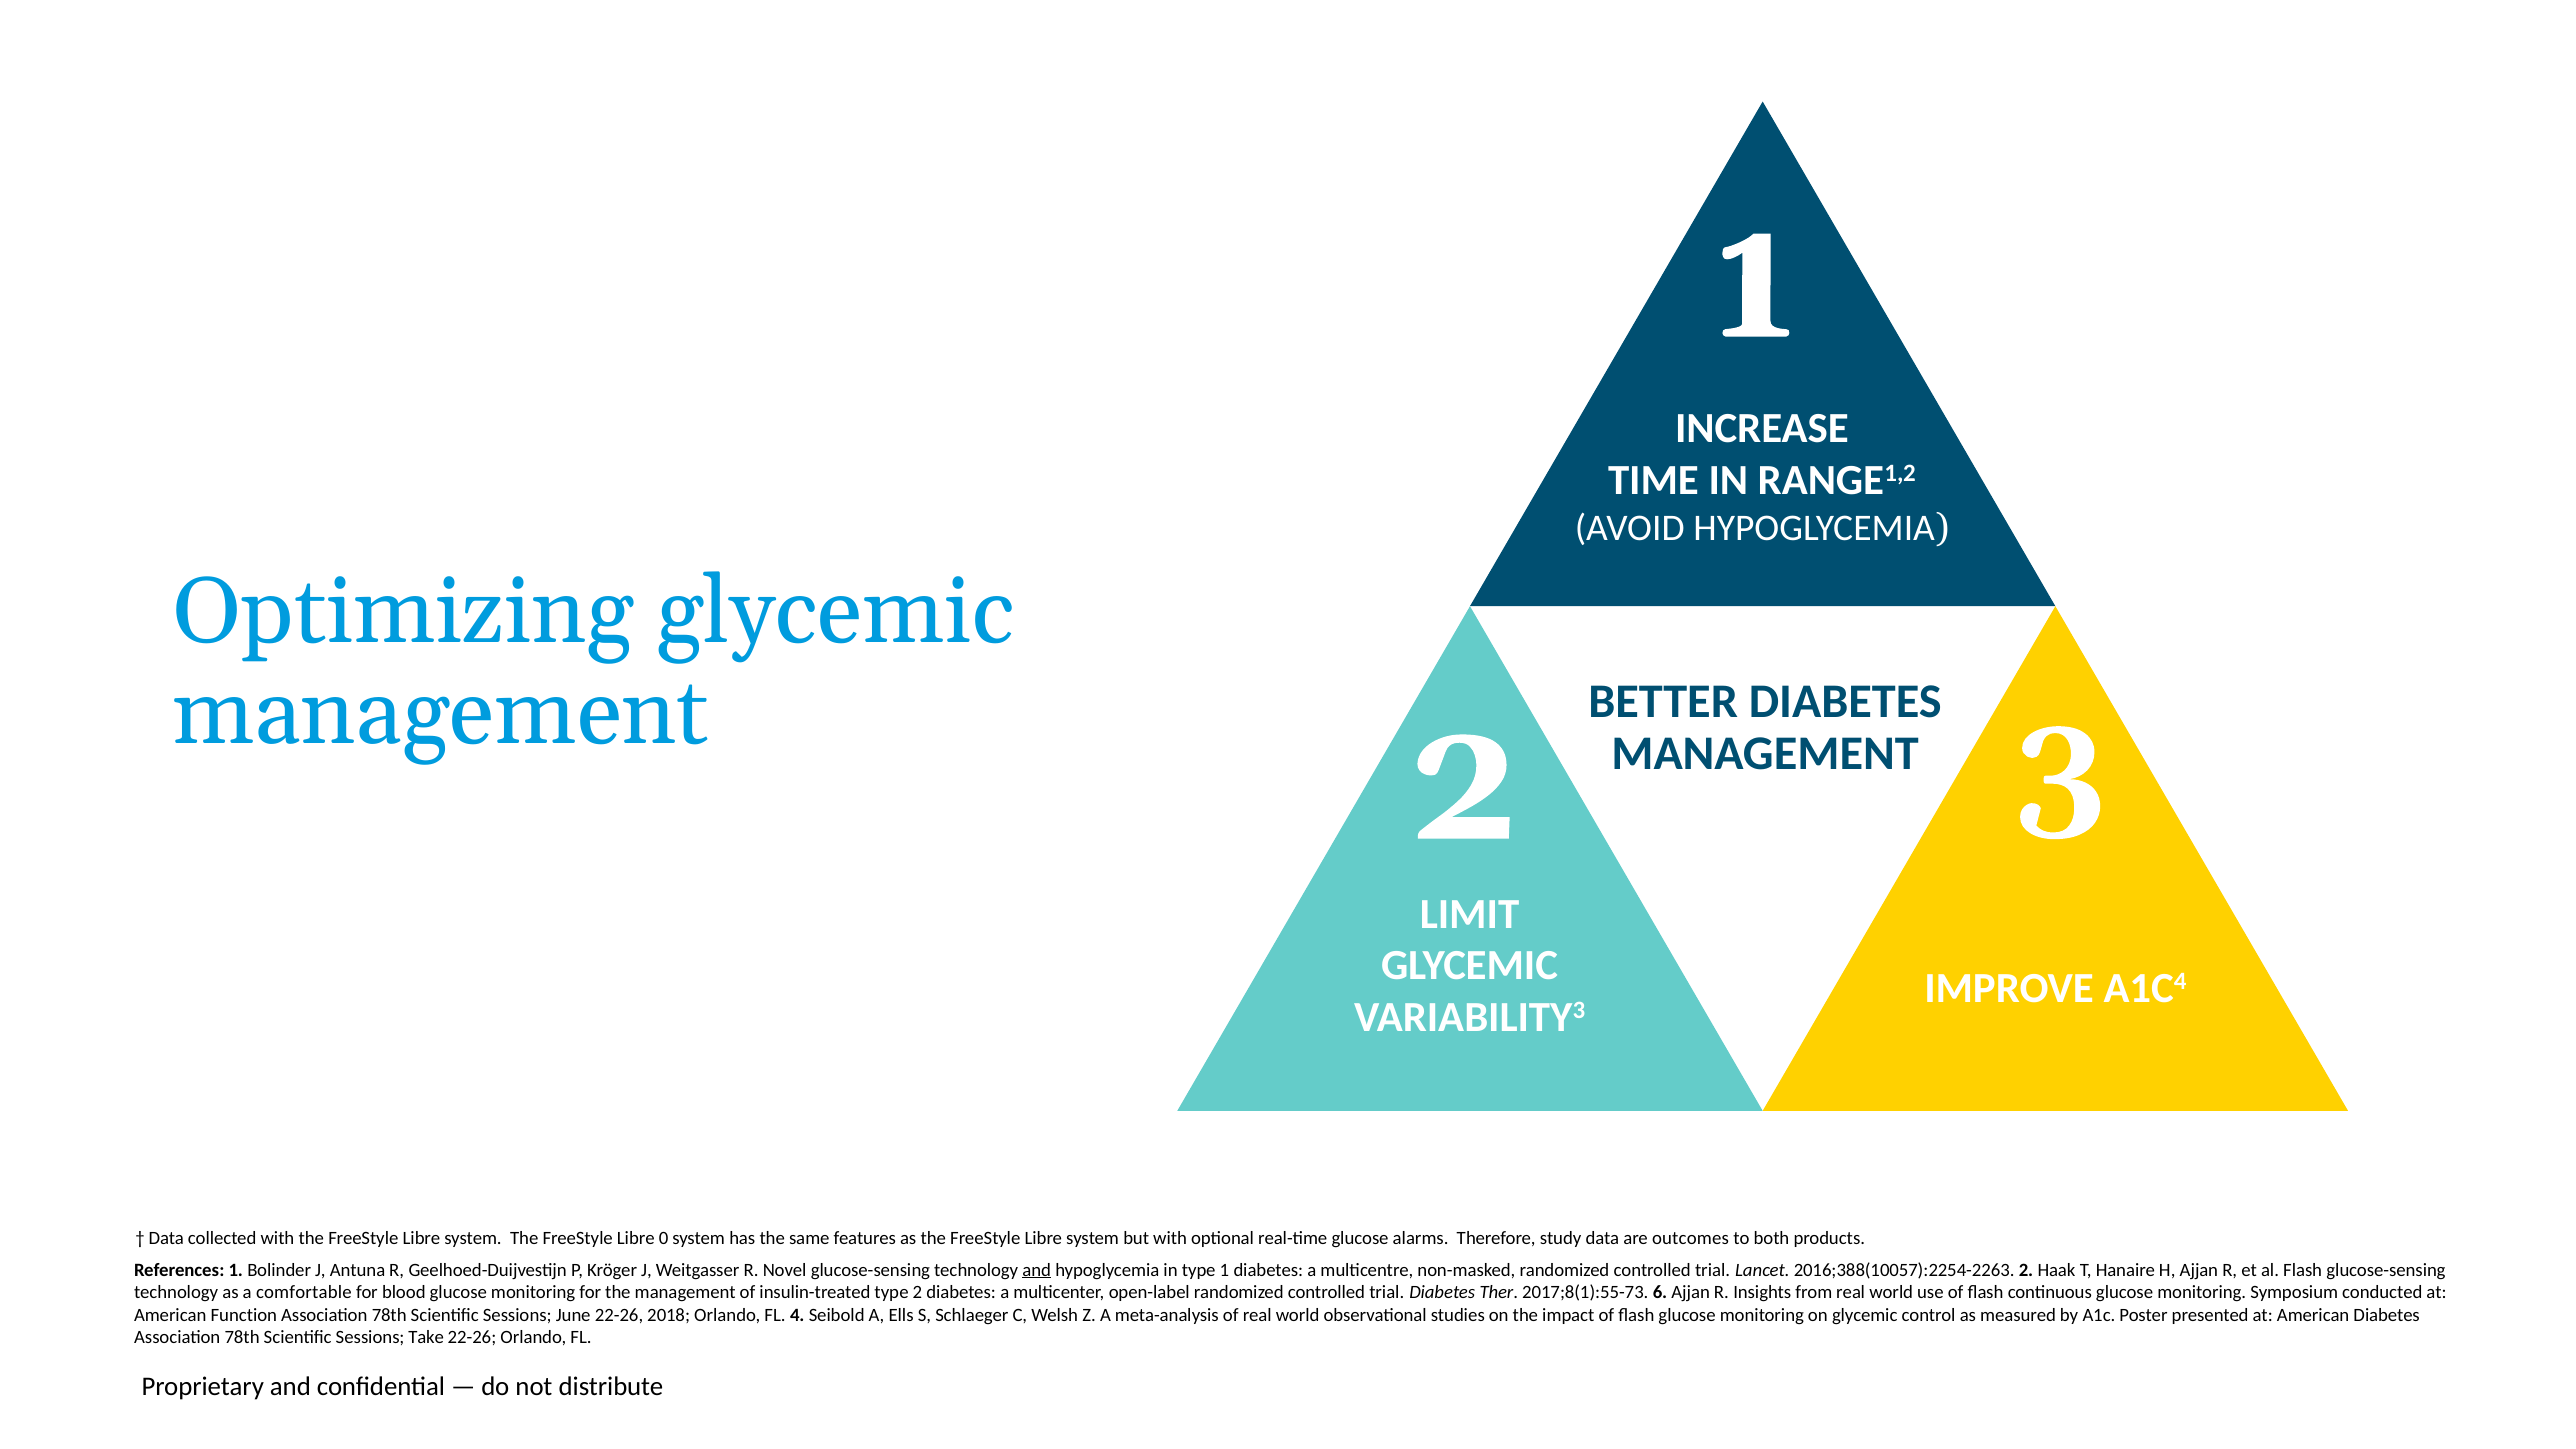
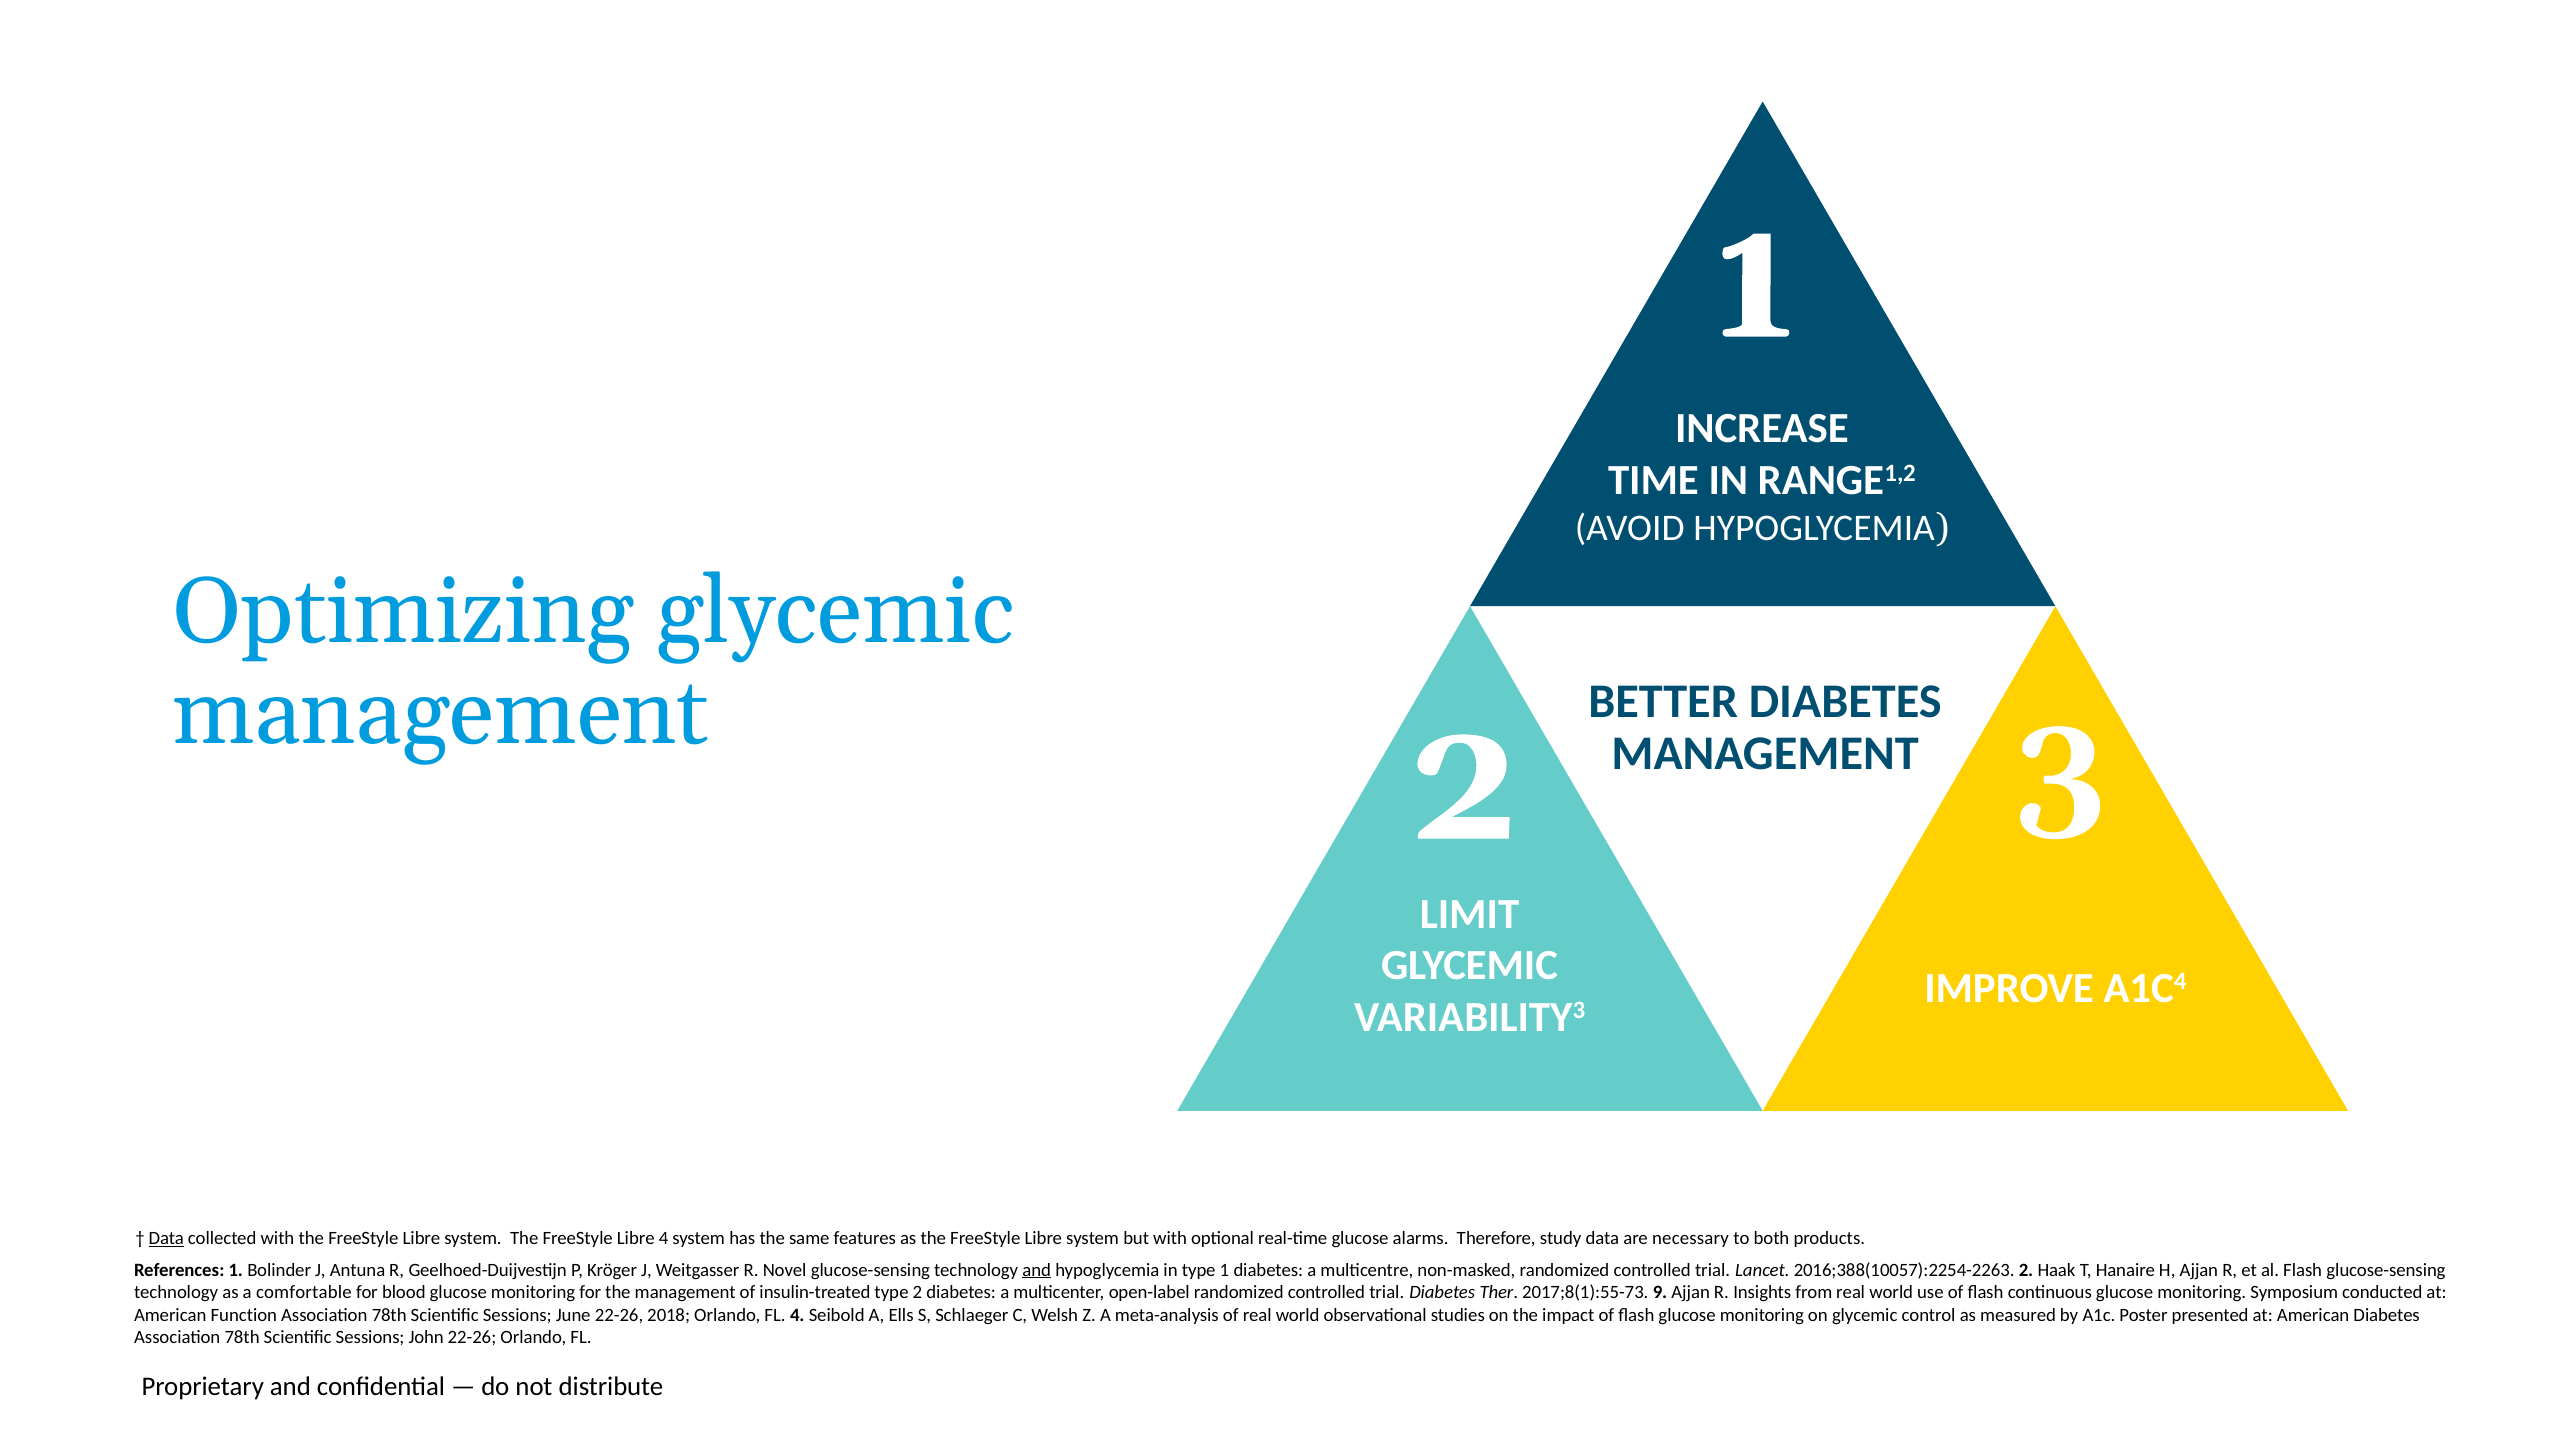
Data underline: none -> present (166, 1238)
Libre 0: 0 -> 4 (664, 1238)
outcomes: outcomes -> necessary (1691, 1238)
6: 6 -> 9 (1660, 1292)
Take: Take -> John (426, 1337)
